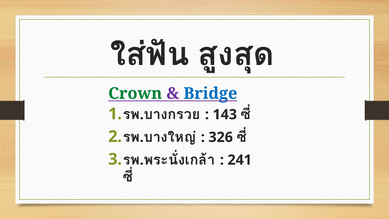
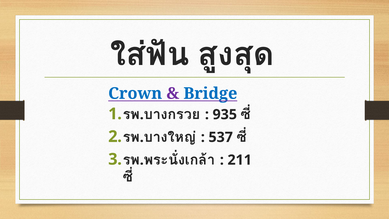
Crown colour: green -> blue (135, 93)
143: 143 -> 935 (225, 114)
326: 326 -> 537 (221, 137)
241: 241 -> 211 (240, 160)
